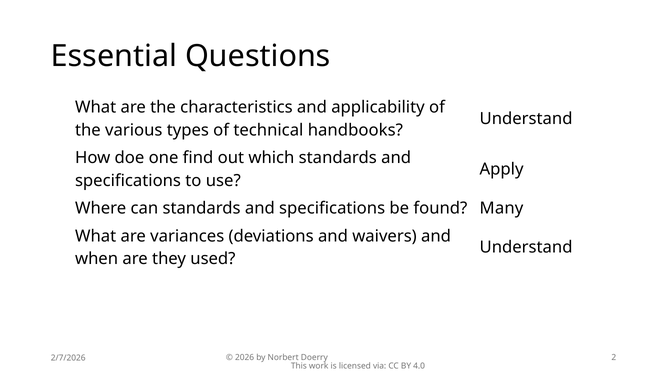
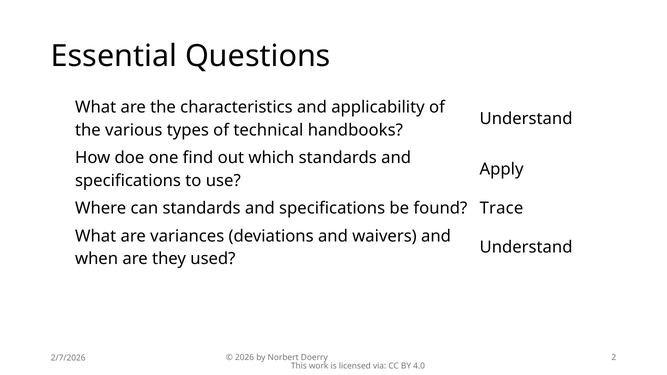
Many: Many -> Trace (501, 208)
